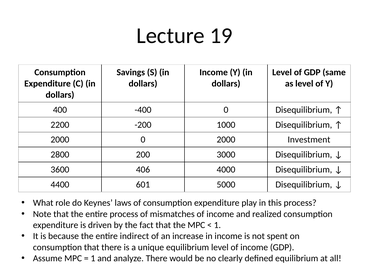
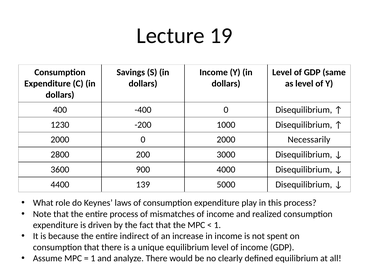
2200: 2200 -> 1230 (60, 125)
Investment: Investment -> Necessarily (309, 140)
406: 406 -> 900 (143, 169)
601: 601 -> 139 (143, 184)
